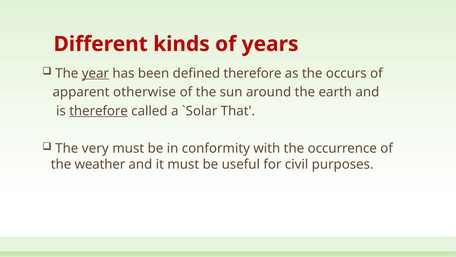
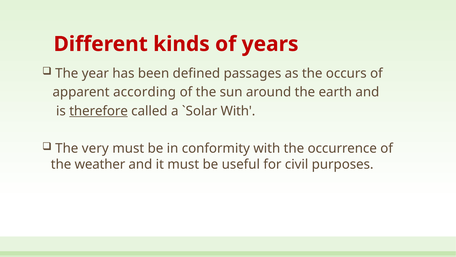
year underline: present -> none (95, 73)
defined therefore: therefore -> passages (252, 73)
otherwise: otherwise -> according (145, 92)
That: That -> With (238, 111)
